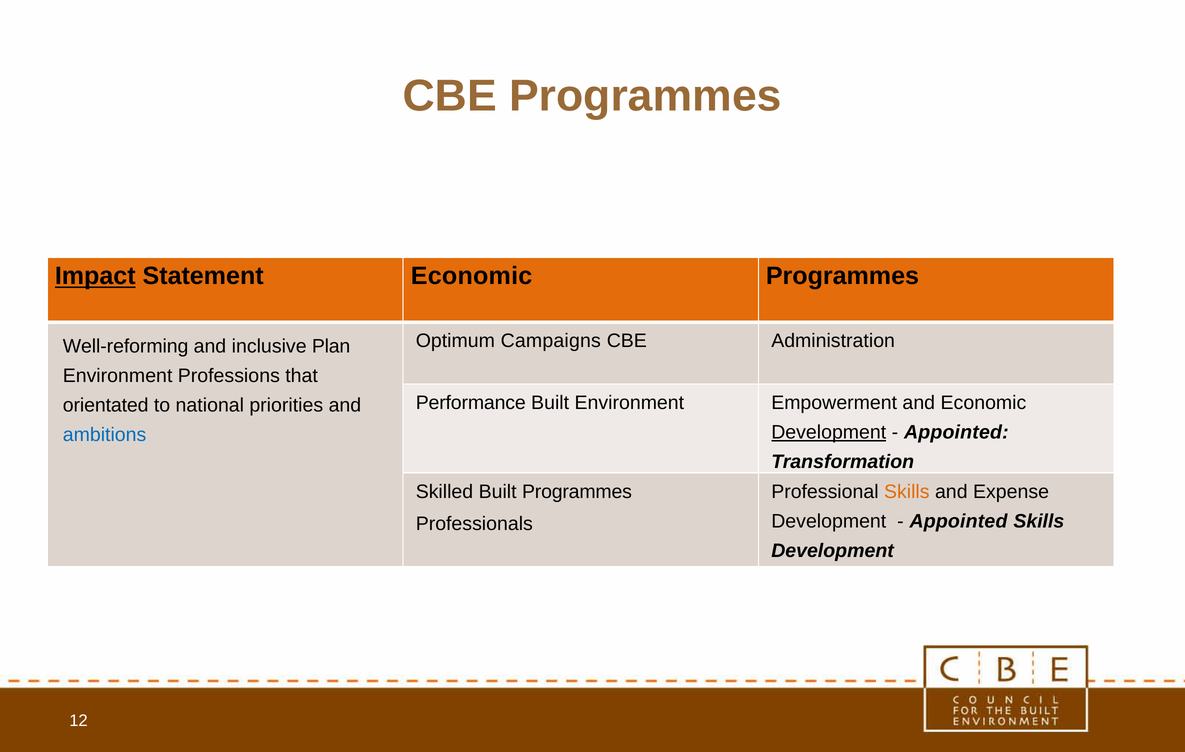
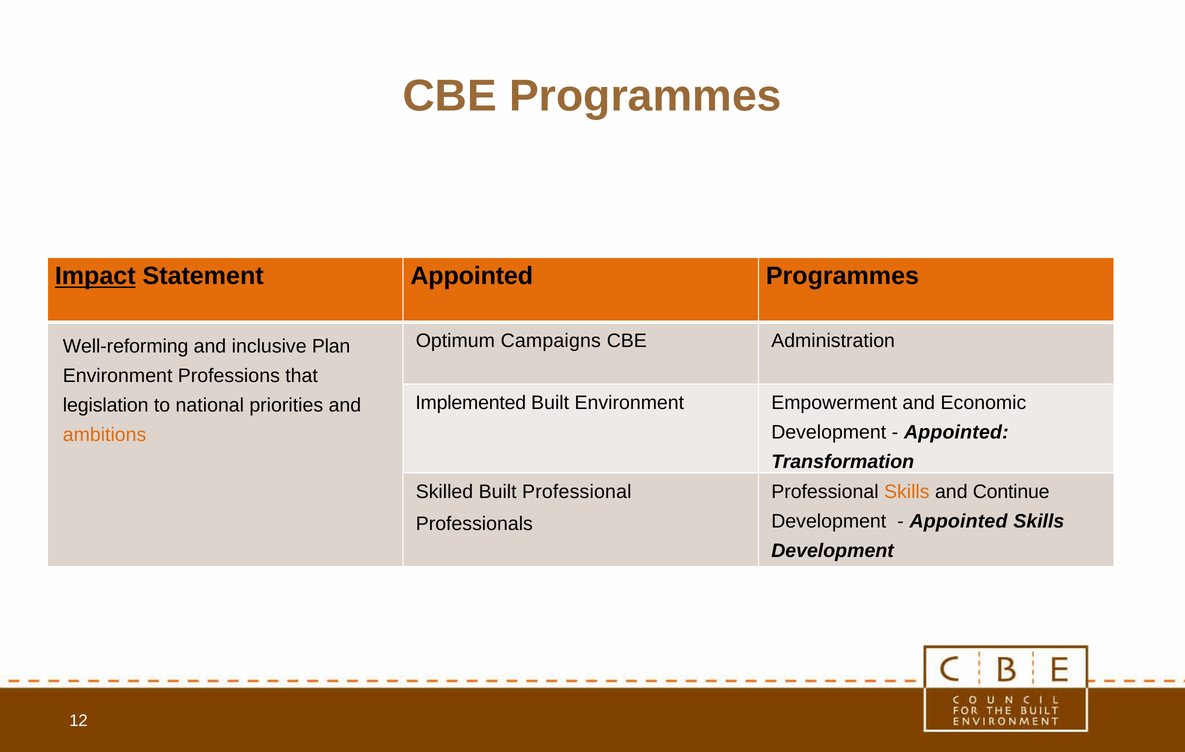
Statement Economic: Economic -> Appointed (472, 276)
Performance: Performance -> Implemented (471, 403)
orientated: orientated -> legislation (106, 405)
Development underline: present -> none (829, 433)
ambitions colour: blue -> orange (105, 435)
Built Programmes: Programmes -> Professional (577, 492)
Expense: Expense -> Continue (1011, 492)
